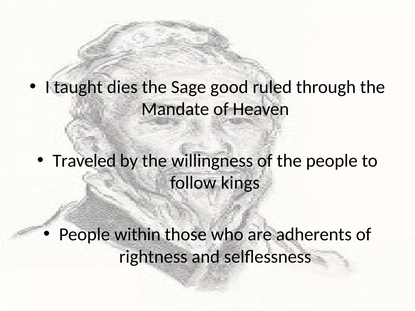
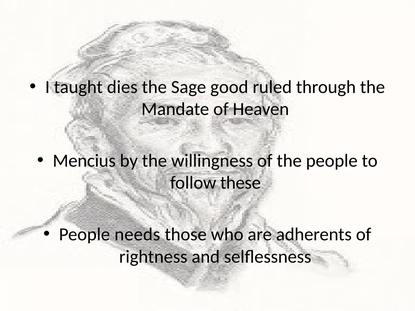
Traveled: Traveled -> Mencius (84, 161)
kings: kings -> these (241, 183)
within: within -> needs (137, 235)
